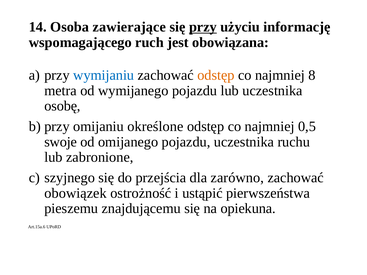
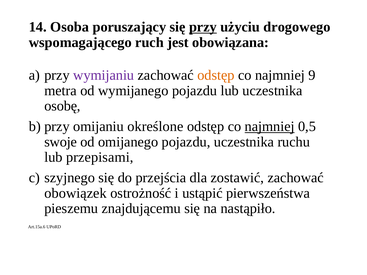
zawierające: zawierające -> poruszający (129, 27)
informację: informację -> drogowego (297, 27)
wymijaniu colour: blue -> purple (104, 75)
8: 8 -> 9 (312, 75)
najmniej underline: none -> present (270, 127)
zabronione: zabronione -> przepisami (100, 157)
zarówno: zarówno -> zostawić (237, 178)
opiekuna: opiekuna -> nastąpiło (248, 209)
